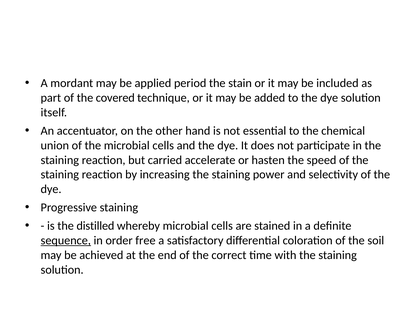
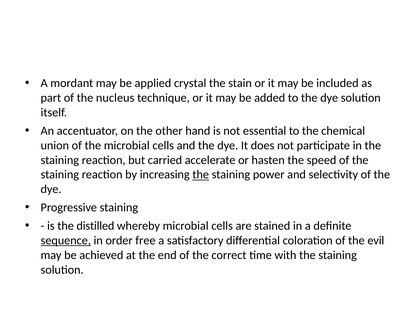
period: period -> crystal (190, 83)
covered: covered -> nucleus (115, 98)
the underline: none -> present (201, 174)
soil: soil -> evil (376, 240)
